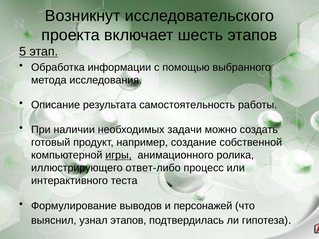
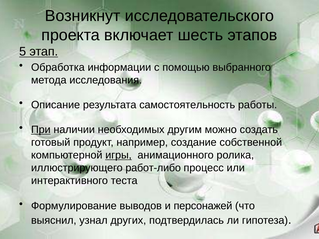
При underline: none -> present (41, 130)
задачи: задачи -> другим (185, 130)
ответ-либо: ответ-либо -> работ-либо (153, 168)
узнал этапов: этапов -> других (128, 221)
